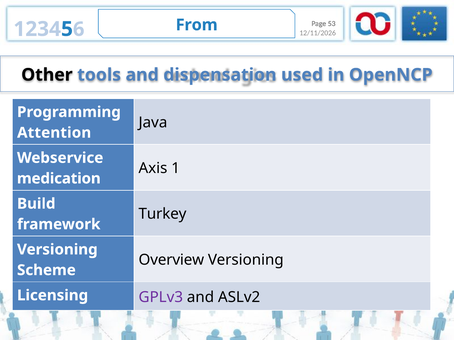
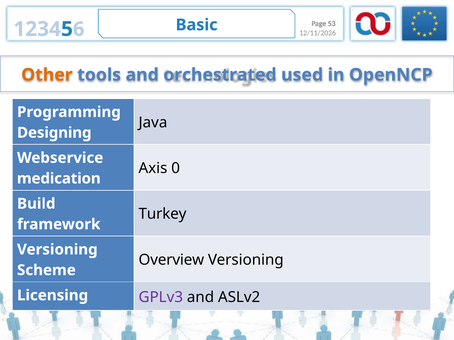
From: From -> Basic (197, 25)
Other colour: black -> orange (47, 75)
dispensation: dispensation -> orchestrated (220, 75)
Attention: Attention -> Designing (54, 133)
1: 1 -> 0 (176, 168)
